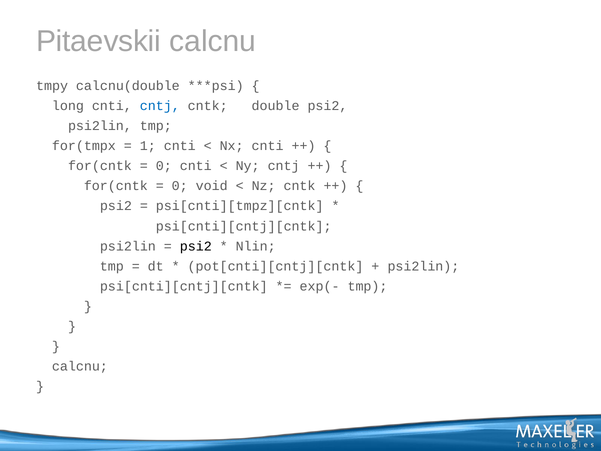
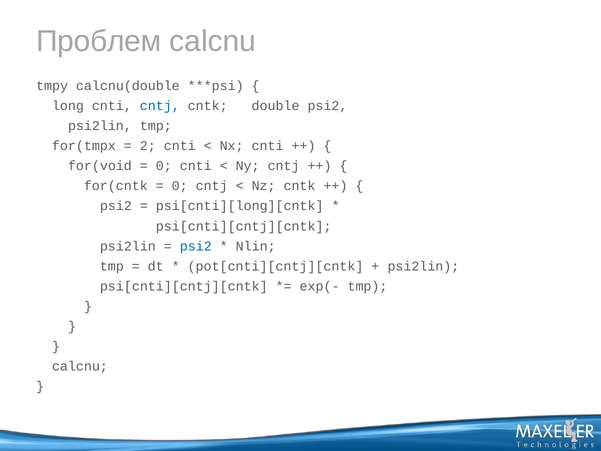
Pitaevskii: Pitaevskii -> Проблем (99, 41)
1: 1 -> 2 (148, 146)
for(cntk: for(cntk -> for(void (100, 166)
0 void: void -> cntj (212, 186)
psi[cnti][tmpz][cntk: psi[cnti][tmpz][cntk -> psi[cnti][long][cntk (240, 206)
psi2 colour: black -> blue (196, 246)
